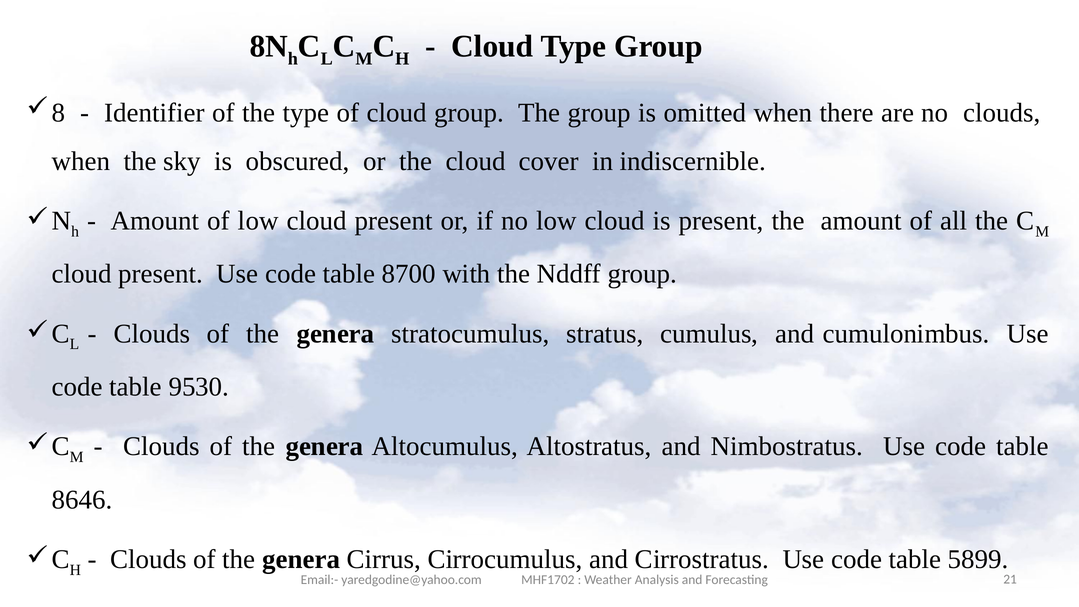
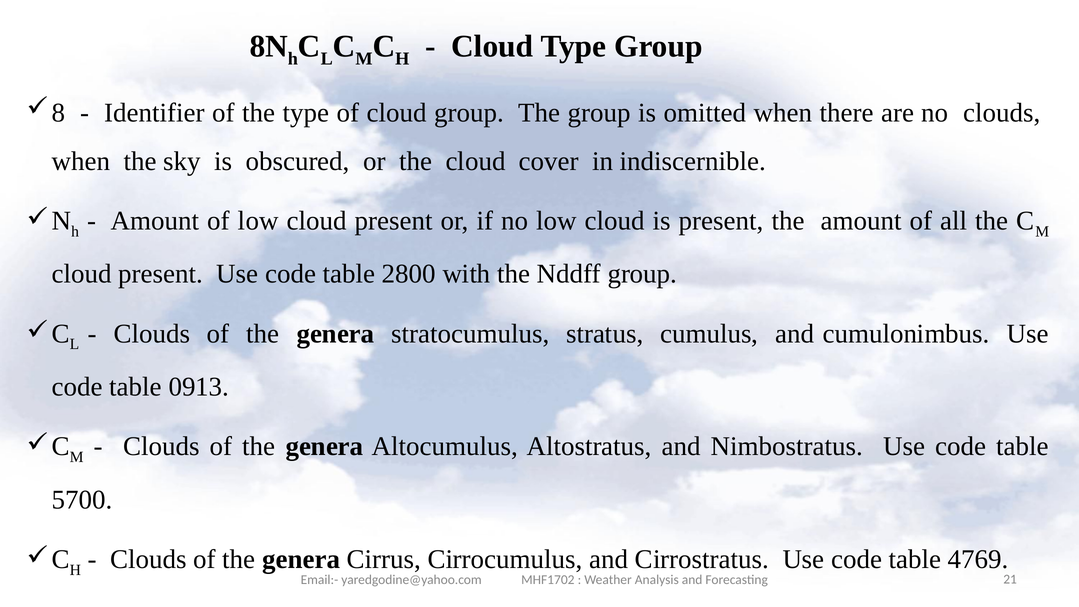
8700: 8700 -> 2800 (409, 274)
9530: 9530 -> 0913 (199, 387)
8646: 8646 -> 5700 (82, 500)
5899: 5899 -> 4769 (978, 559)
